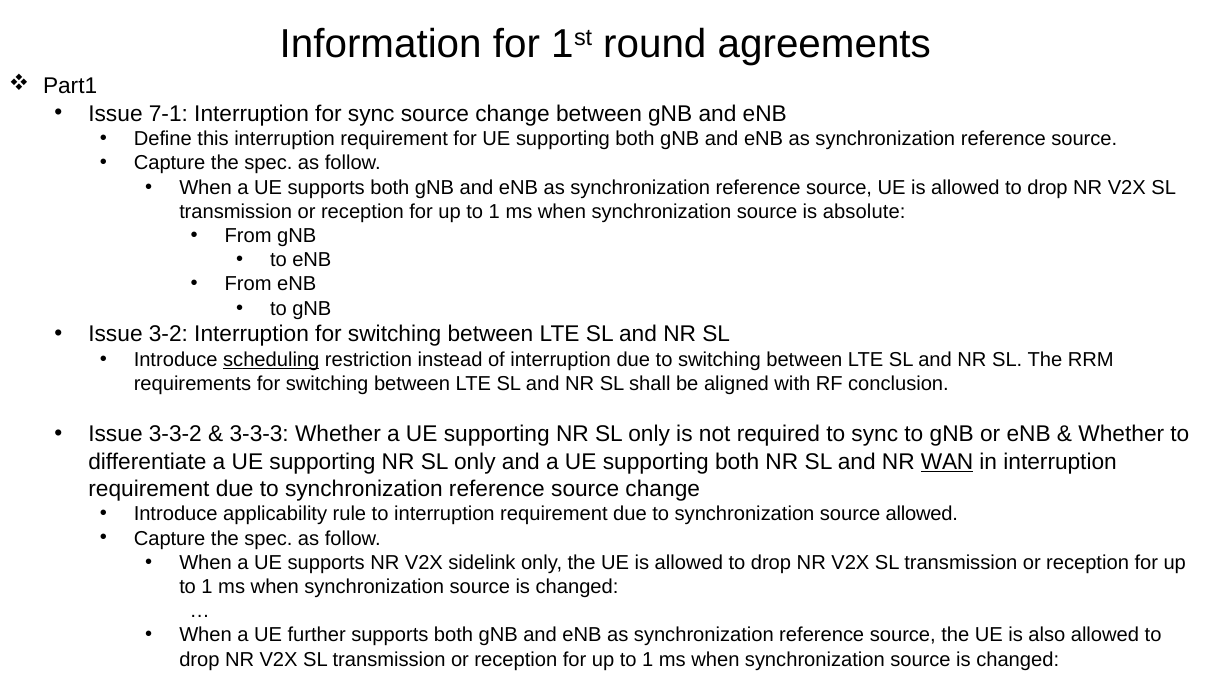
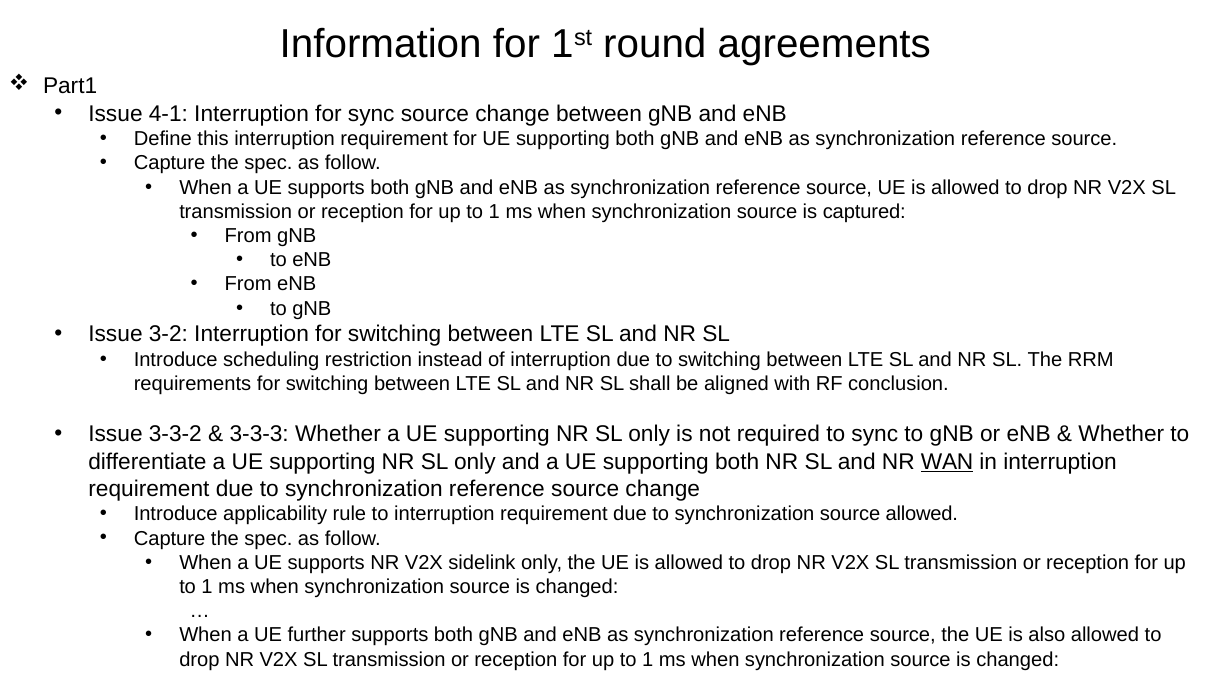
7-1: 7-1 -> 4-1 (168, 114)
absolute: absolute -> captured (864, 212)
scheduling underline: present -> none (271, 360)
